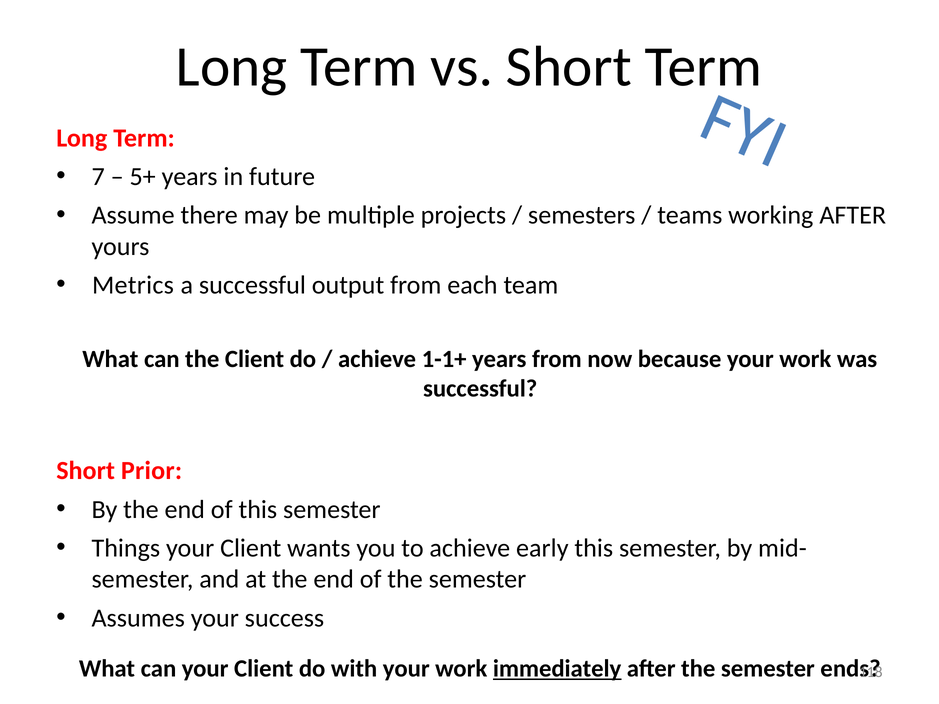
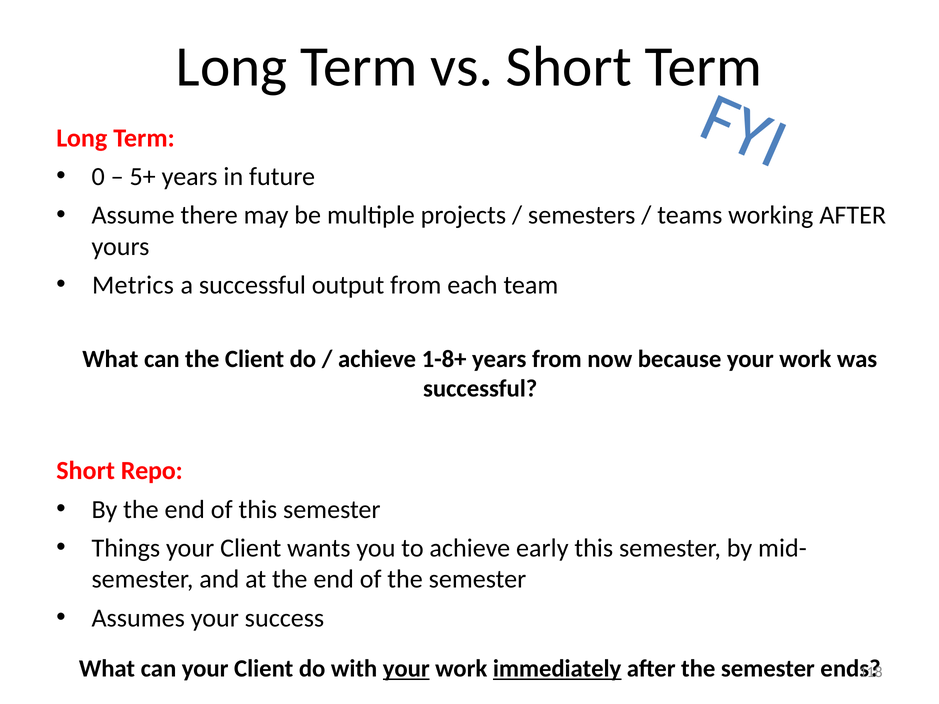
7: 7 -> 0 (98, 177)
1-1+: 1-1+ -> 1-8+ (444, 359)
Prior: Prior -> Repo (152, 471)
your underline: none -> present (406, 669)
